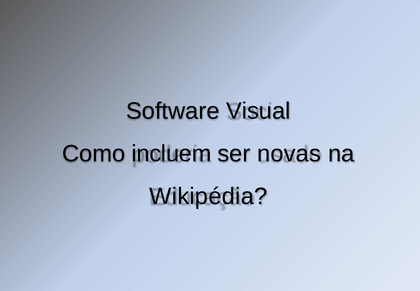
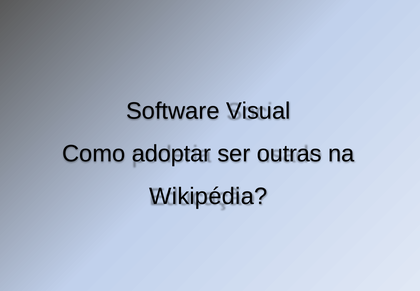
incluem: incluem -> adoptar (171, 153)
novas: novas -> outras (289, 153)
